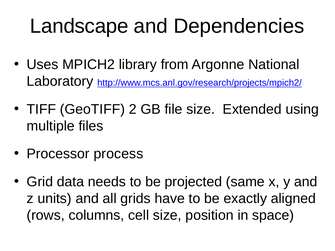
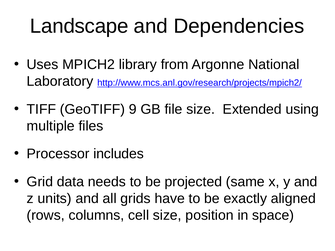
2: 2 -> 9 (133, 109)
process: process -> includes (119, 154)
